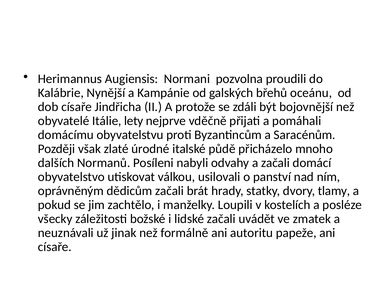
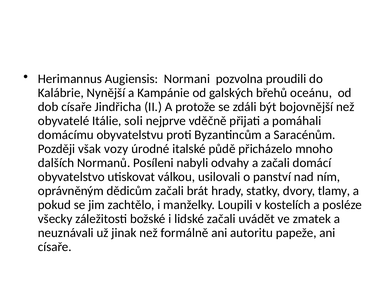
lety: lety -> soli (134, 121)
zlaté: zlaté -> vozy (116, 149)
